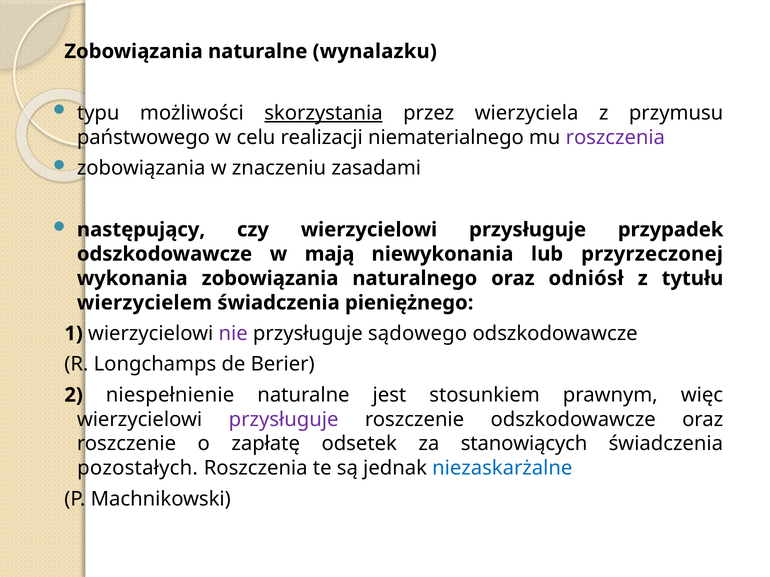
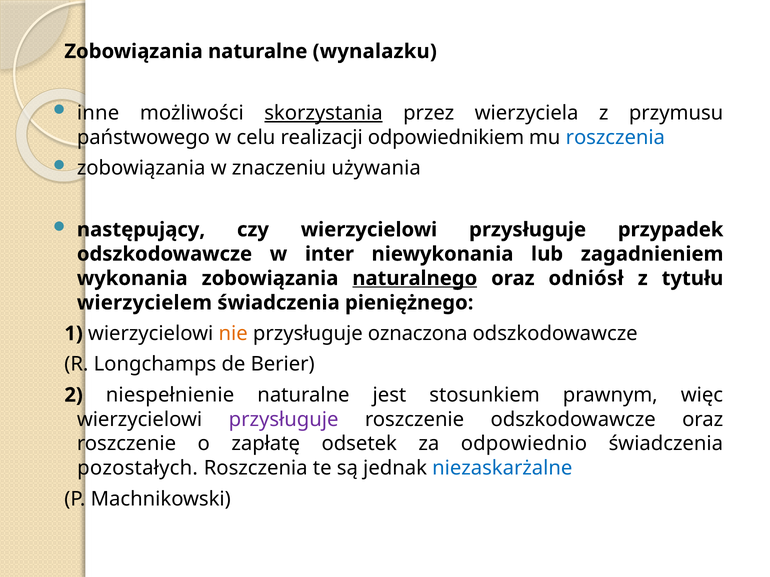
typu: typu -> inne (98, 113)
niematerialnego: niematerialnego -> odpowiednikiem (446, 137)
roszczenia colour: purple -> blue (615, 137)
zasadami: zasadami -> używania (376, 168)
mają: mają -> inter (329, 254)
przyrzeczonej: przyrzeczonej -> zagadnieniem (652, 254)
naturalnego underline: none -> present (415, 279)
nie colour: purple -> orange (233, 334)
sądowego: sądowego -> oznaczona (418, 334)
stanowiących: stanowiących -> odpowiednio (524, 444)
